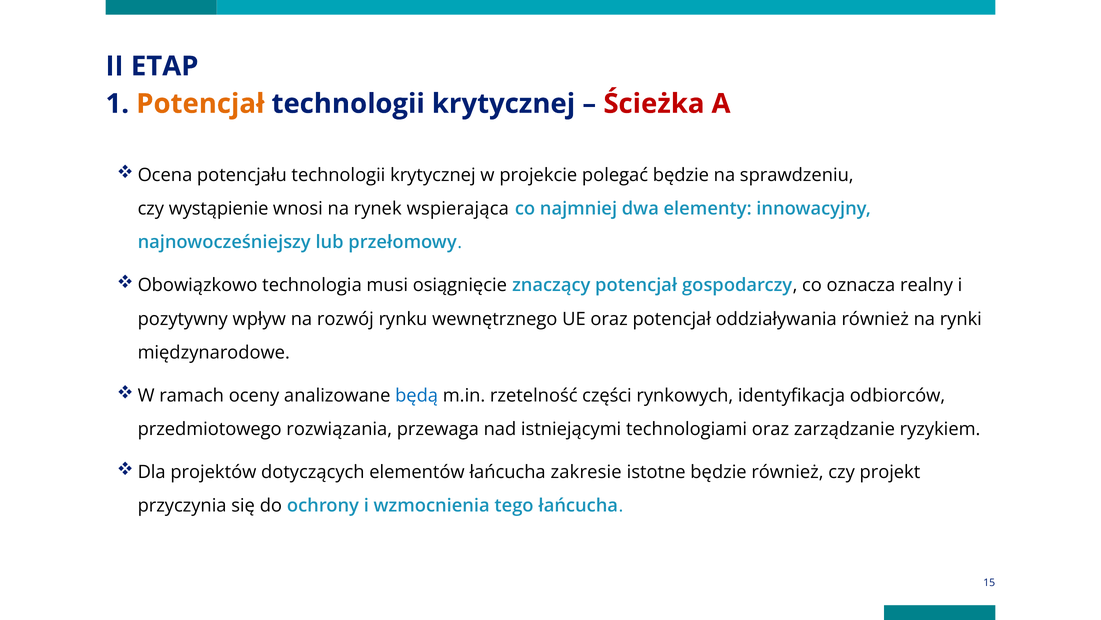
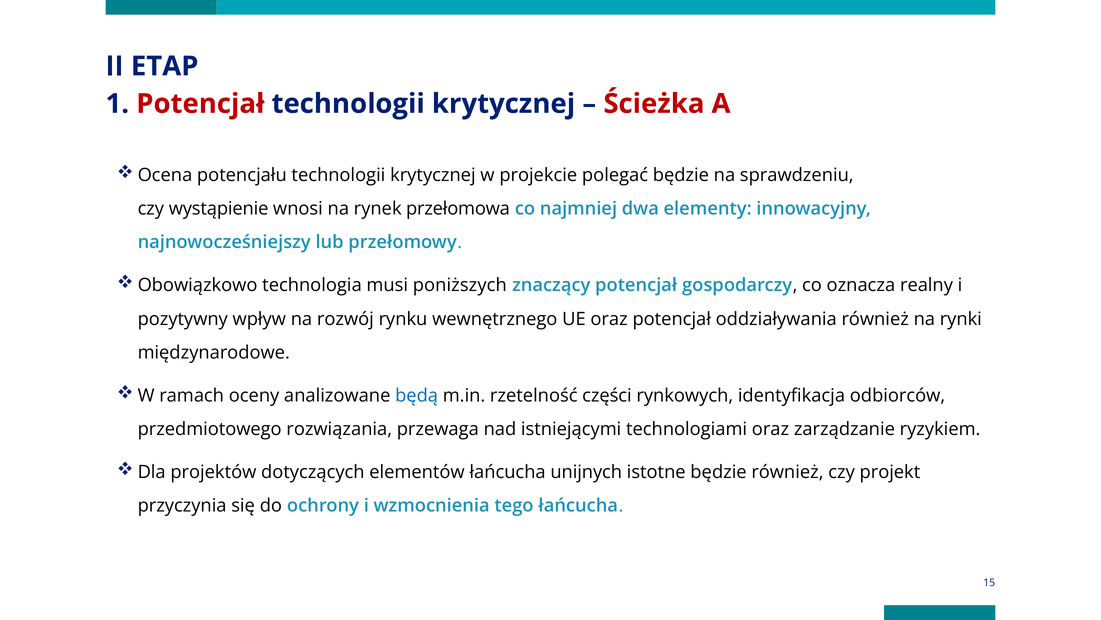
Potencjał colour: orange -> red (200, 104)
wspierająca: wspierająca -> przełomowa (458, 209)
osiągnięcie: osiągnięcie -> poniższych (460, 285)
zakresie: zakresie -> unijnych (586, 472)
